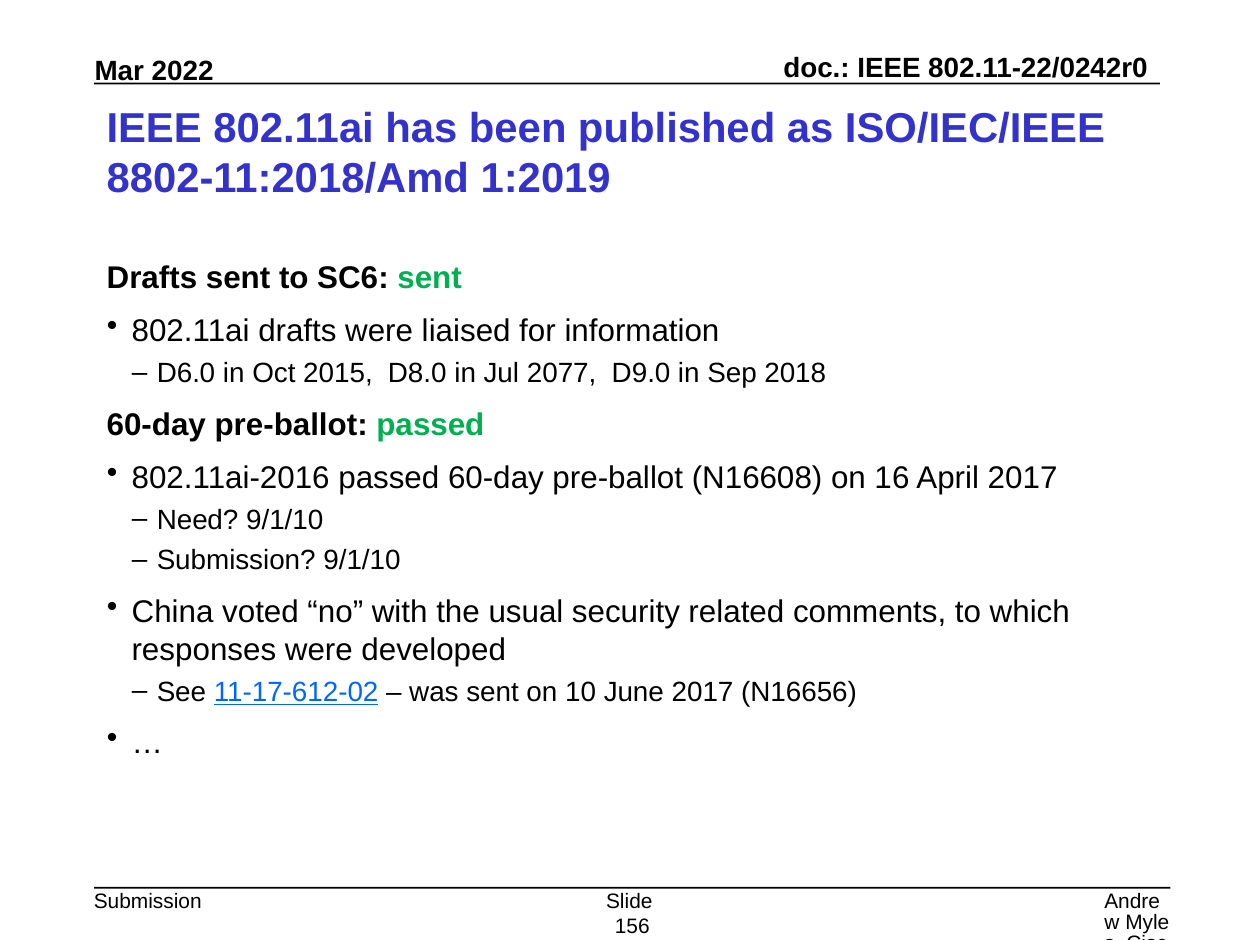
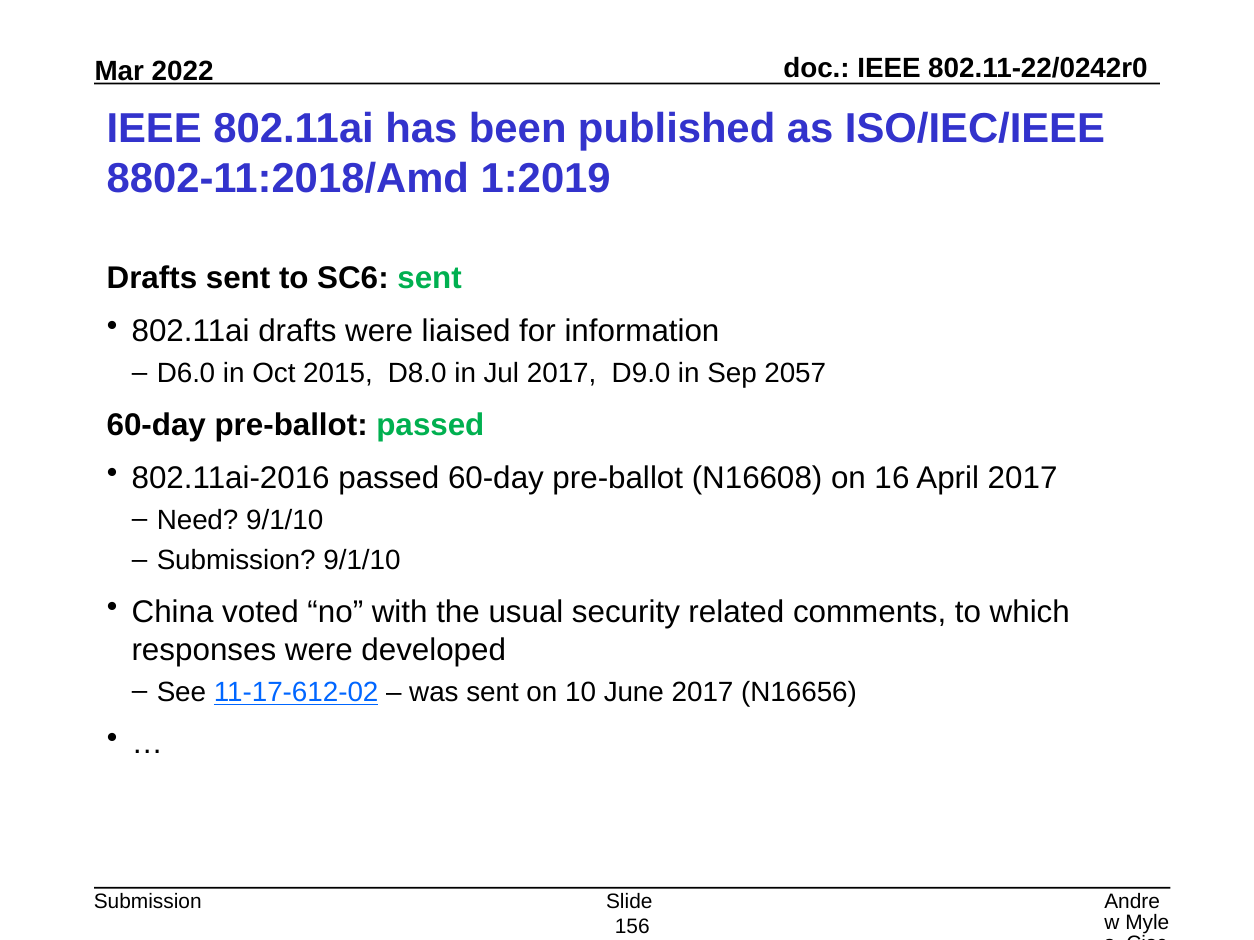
Jul 2077: 2077 -> 2017 (562, 374)
2018: 2018 -> 2057 (795, 374)
